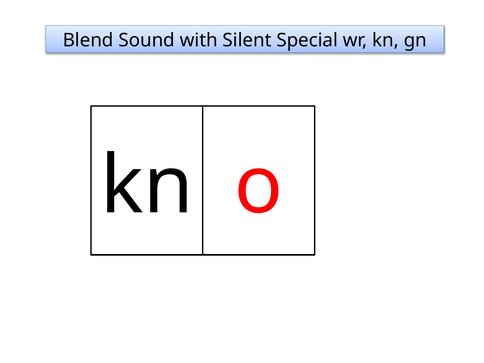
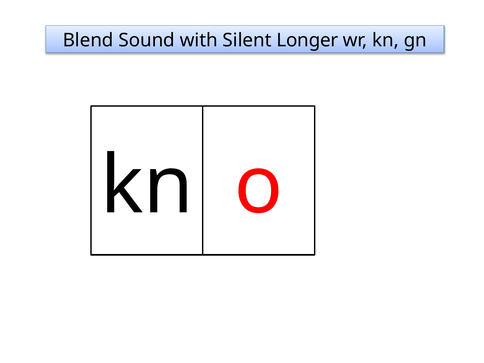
Special: Special -> Longer (307, 40)
